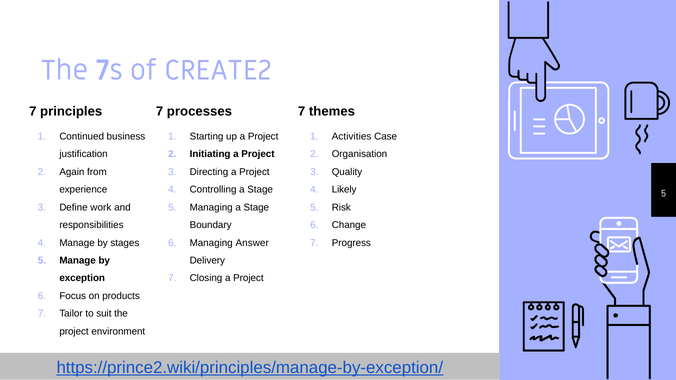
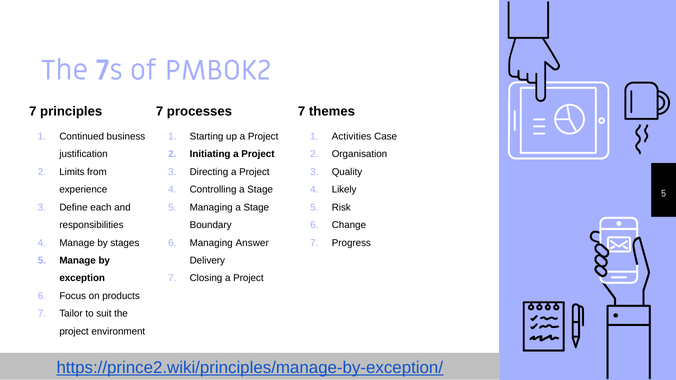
CREATE2: CREATE2 -> PMBOK2 (218, 70)
Again: Again -> Limits (72, 172)
work: work -> each (101, 208)
